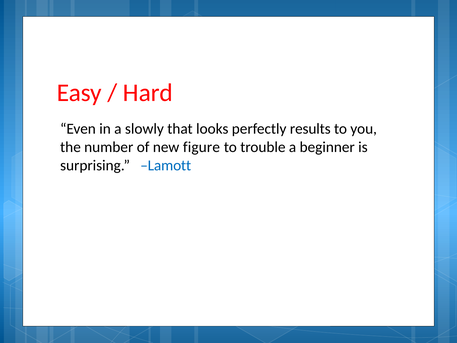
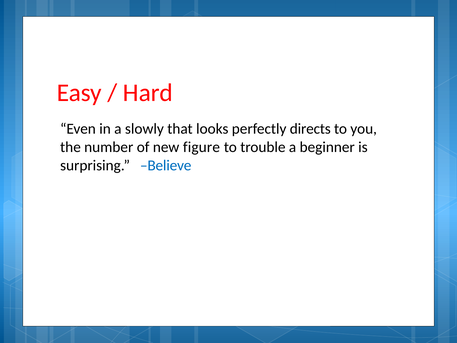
results: results -> directs (310, 129)
Lamott: Lamott -> Believe (166, 165)
